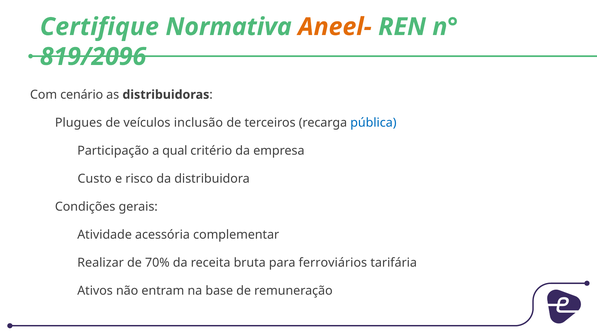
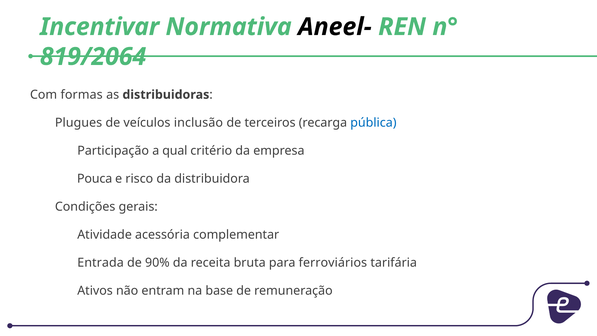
Certifique: Certifique -> Incentivar (100, 27)
Aneel- colour: orange -> black (335, 27)
819/2096: 819/2096 -> 819/2064 (93, 57)
cenário: cenário -> formas (82, 95)
Custo: Custo -> Pouca (95, 179)
Realizar: Realizar -> Entrada (101, 263)
70%: 70% -> 90% (157, 263)
